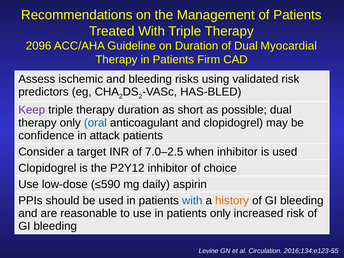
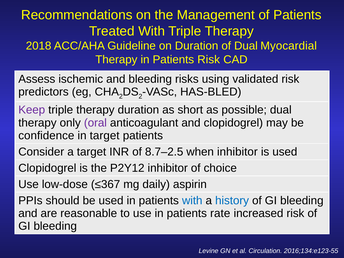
2096: 2096 -> 2018 (39, 46)
Patients Firm: Firm -> Risk (209, 60)
oral colour: blue -> purple (95, 123)
in attack: attack -> target (105, 136)
7.0–2.5: 7.0–2.5 -> 8.7–2.5 (164, 152)
≤590: ≤590 -> ≤367 (106, 184)
history colour: orange -> blue (232, 200)
patients only: only -> rate (220, 213)
